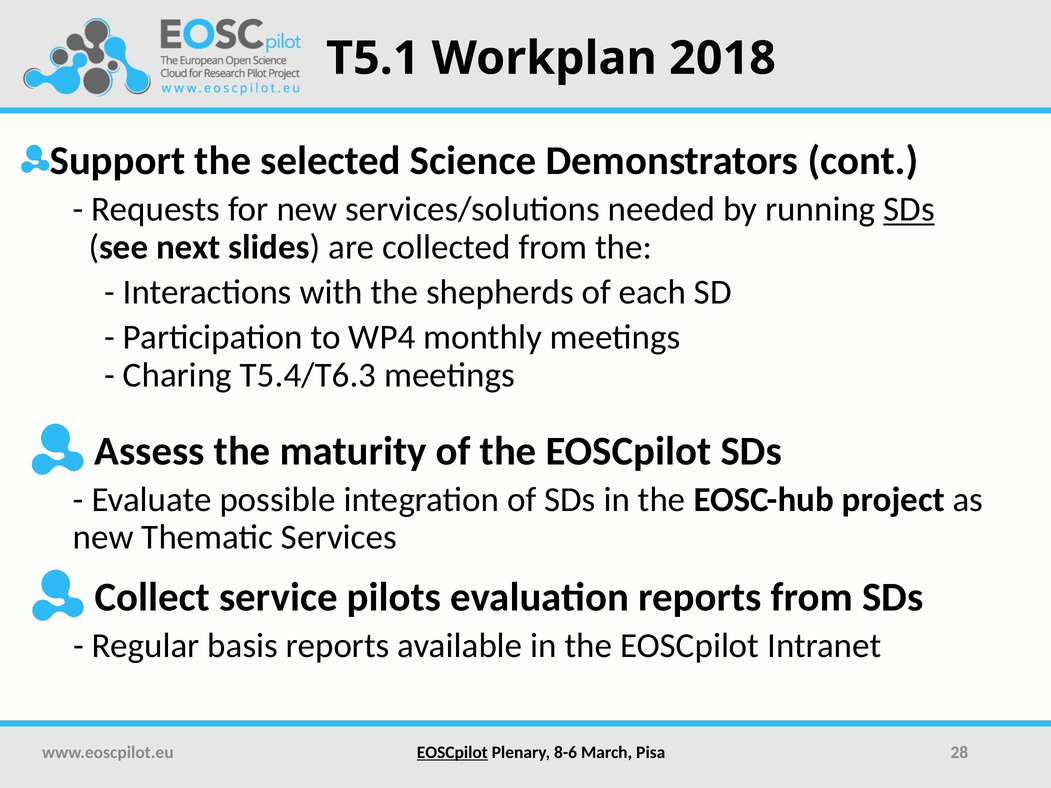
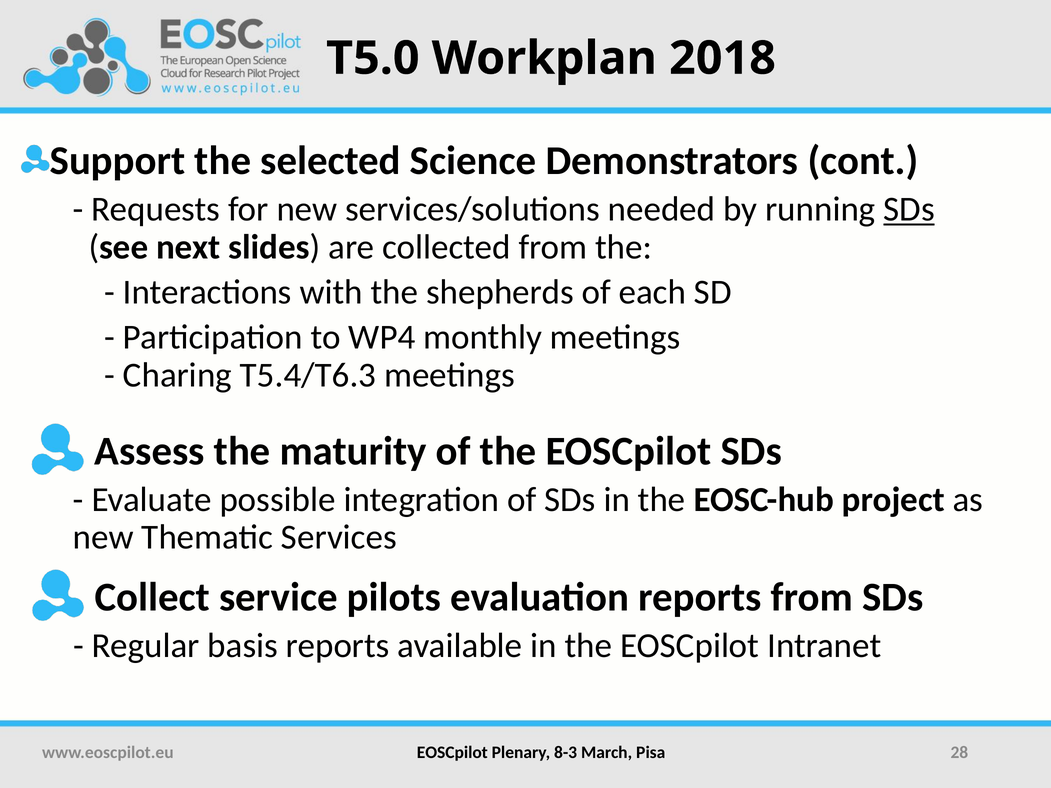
T5.1: T5.1 -> T5.0 (373, 58)
EOSCpilot underline: present -> none (452, 753)
8-6: 8-6 -> 8-3 (566, 753)
